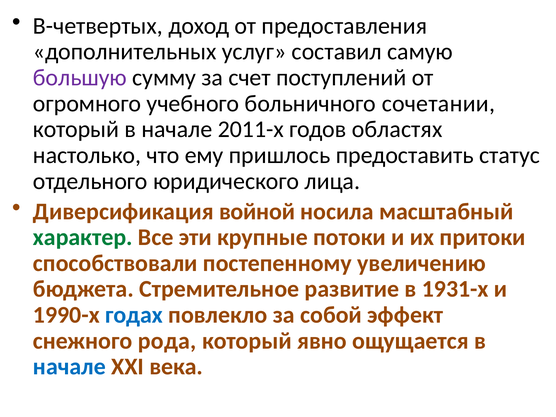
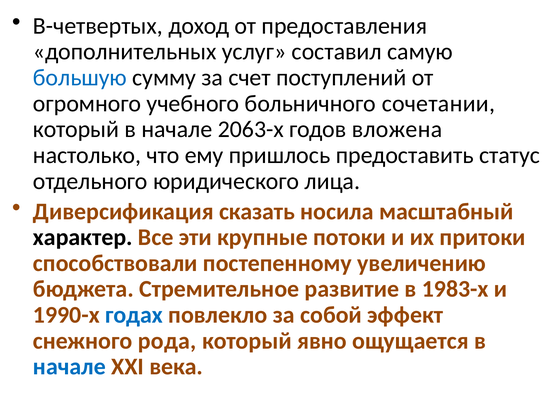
большую colour: purple -> blue (80, 78)
2011-х: 2011-х -> 2063-х (251, 129)
областях: областях -> вложена (397, 129)
войной: войной -> сказать (257, 211)
характер colour: green -> black (83, 237)
1931-х: 1931-х -> 1983-х (455, 289)
